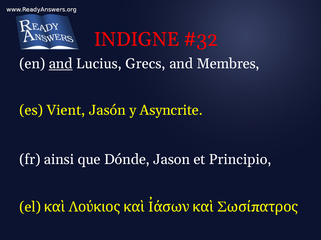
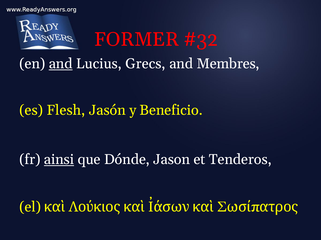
INDIGNE: INDIGNE -> FORMER (137, 40)
Vient: Vient -> Flesh (66, 110)
Asyncrite: Asyncrite -> Beneficio (171, 110)
ainsi underline: none -> present (59, 160)
Principio: Principio -> Tenderos (240, 160)
